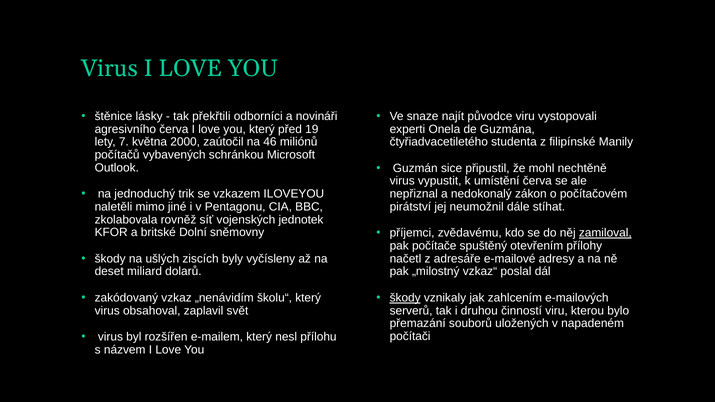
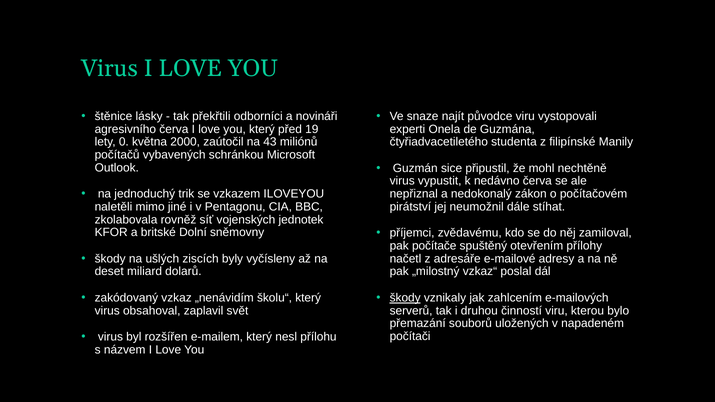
7: 7 -> 0 (124, 142)
46: 46 -> 43 (270, 142)
umístění: umístění -> nedávno (497, 181)
zamiloval underline: present -> none (605, 233)
